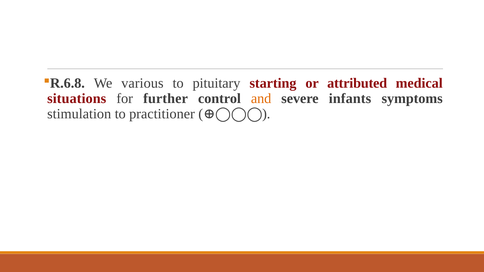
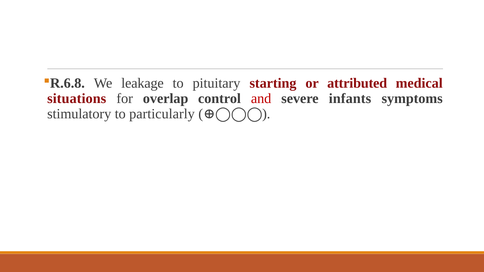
various: various -> leakage (143, 83)
further: further -> overlap (166, 99)
and colour: orange -> red (261, 99)
stimulation: stimulation -> stimulatory (79, 114)
practitioner: practitioner -> particularly (162, 114)
